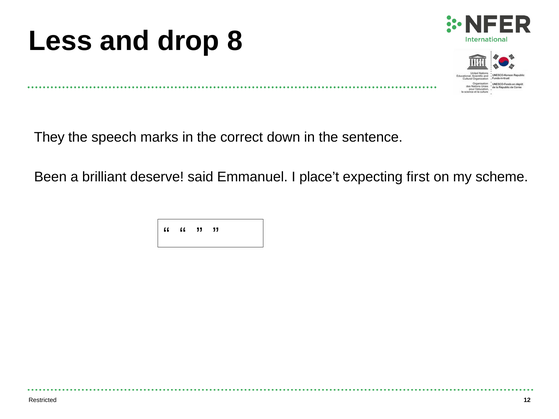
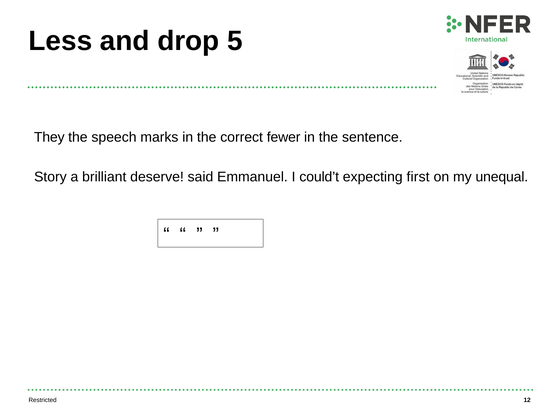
8: 8 -> 5 (235, 41)
down: down -> fewer (284, 137)
Been: Been -> Story (50, 177)
place’t: place’t -> could’t (319, 177)
scheme: scheme -> unequal (502, 177)
